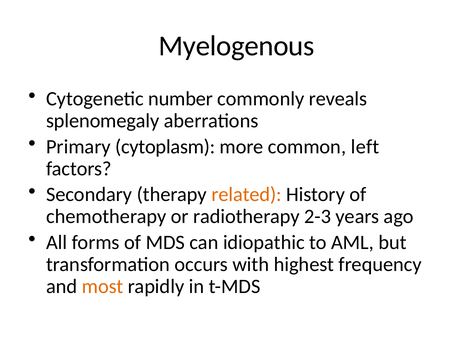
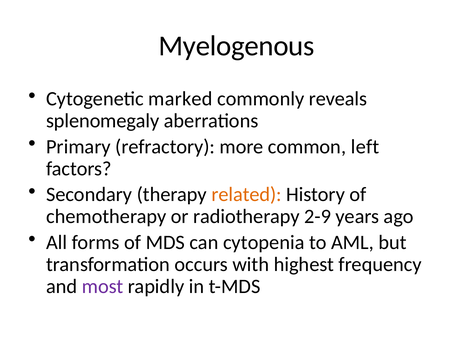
number: number -> marked (180, 99)
cytoplasm: cytoplasm -> refractory (165, 147)
2-3: 2-3 -> 2-9 (318, 216)
idiopathic: idiopathic -> cytopenia (264, 242)
most colour: orange -> purple (103, 286)
